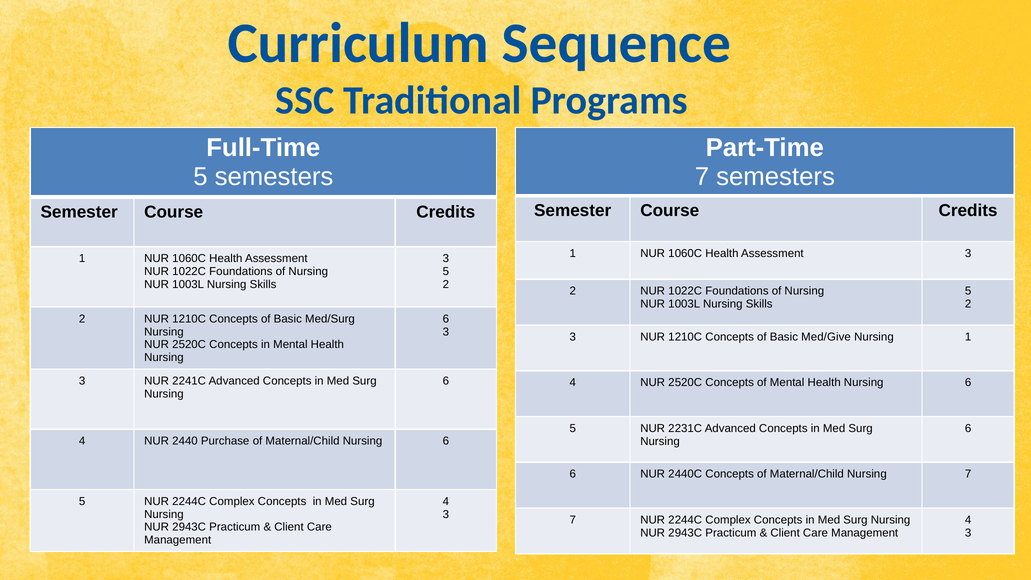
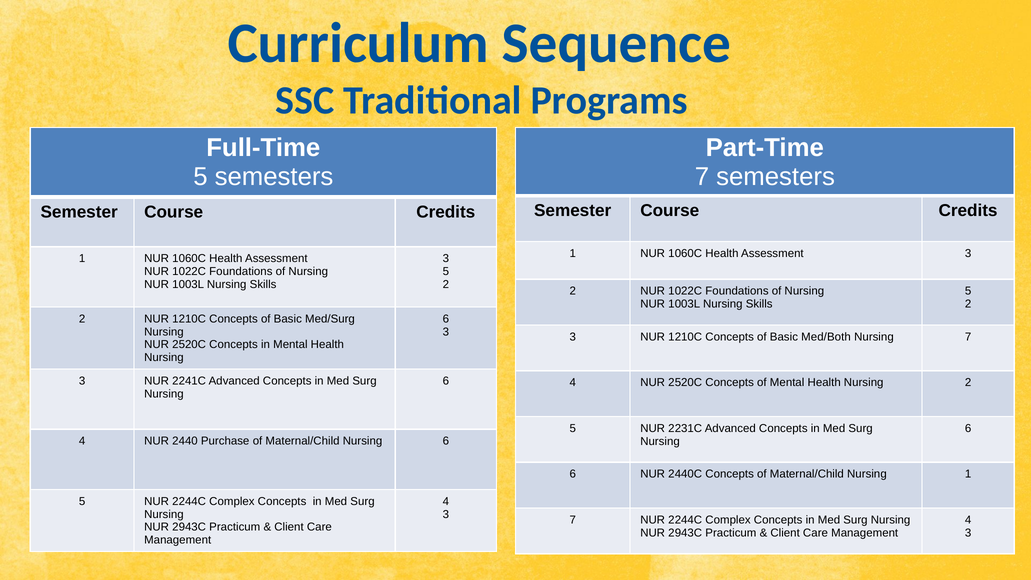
Med/Give: Med/Give -> Med/Both (826, 337)
Nursing 1: 1 -> 7 (968, 337)
6: 6 -> 2 (968, 383)
Nursing 7: 7 -> 1 (968, 474)
